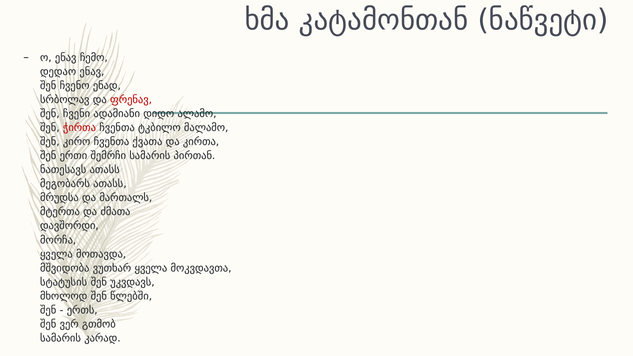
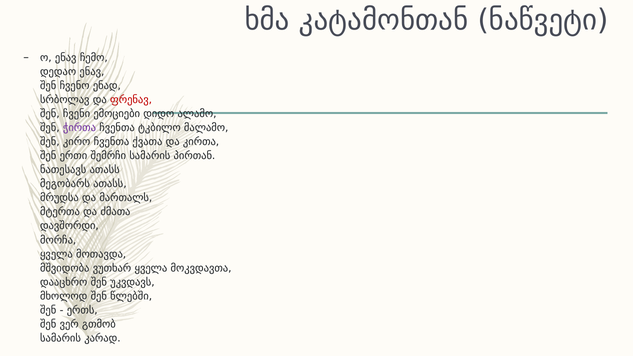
ადამიანი: ადამიანი -> ემოციები (117, 114)
ჭირთა colour: red -> purple (79, 128)
სტატუსის: სტატუსის -> დააცხრო (64, 282)
